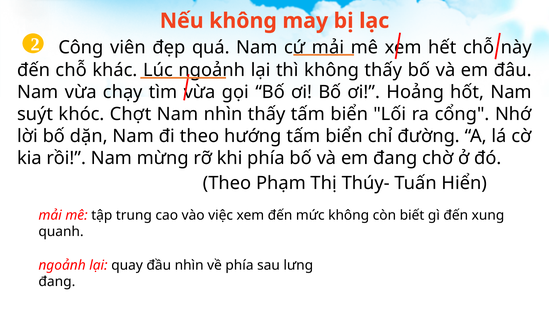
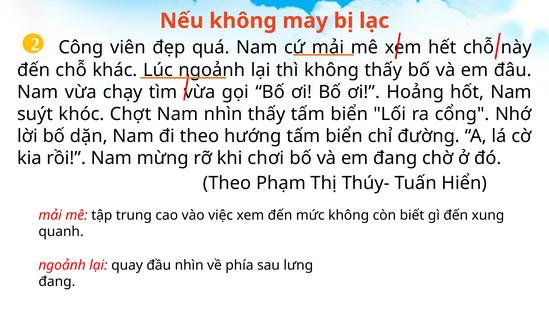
khi phía: phía -> chơi (266, 158)
